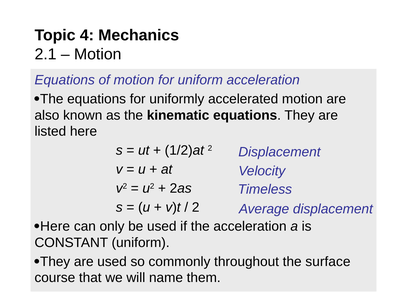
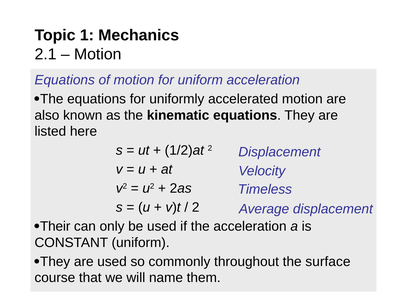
4: 4 -> 1 (87, 35)
Here: Here -> Their (55, 227)
